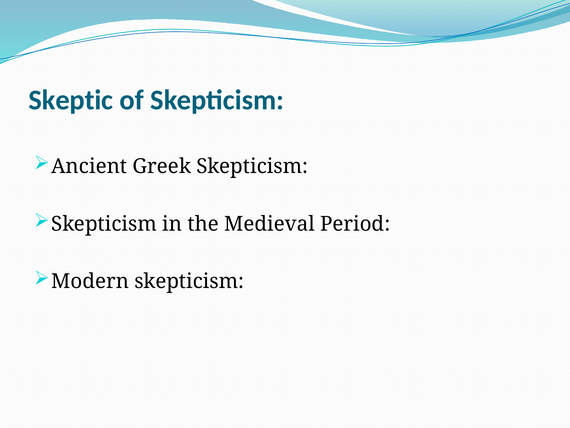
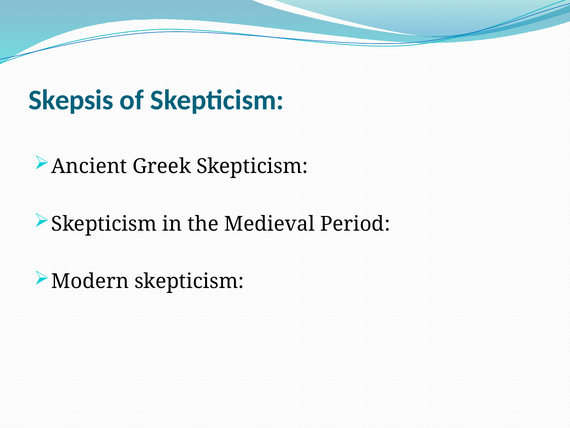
Skeptic: Skeptic -> Skepsis (71, 100)
